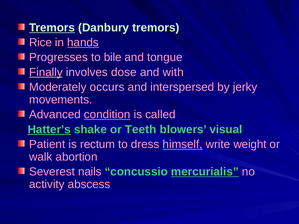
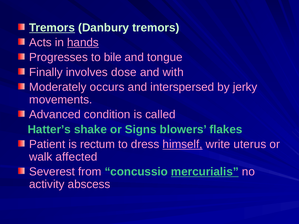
Rice: Rice -> Acts (40, 43)
Finally underline: present -> none (46, 72)
condition underline: present -> none (107, 115)
Hatter’s underline: present -> none (49, 130)
Teeth: Teeth -> Signs (141, 130)
visual: visual -> flakes (226, 130)
weight: weight -> uterus (250, 144)
abortion: abortion -> affected (76, 157)
nails: nails -> from (90, 172)
